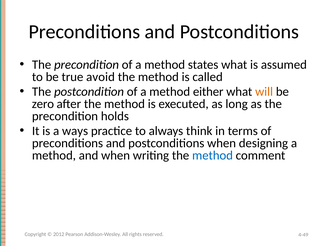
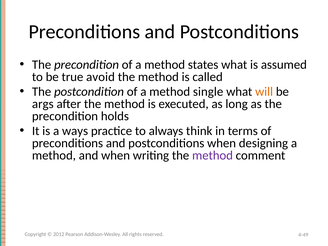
either: either -> single (208, 92)
zero: zero -> args (43, 104)
method colour: blue -> purple (213, 156)
